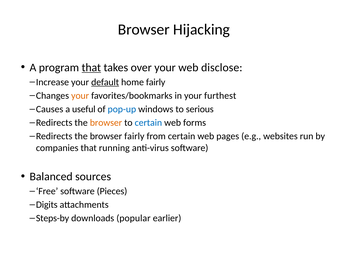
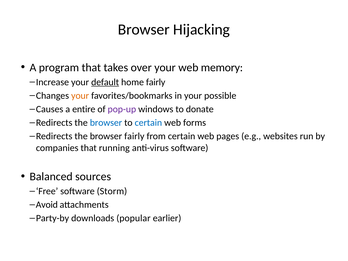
that underline: present -> none (91, 68)
disclose: disclose -> memory (222, 68)
furthest: furthest -> possible (220, 96)
useful: useful -> entire (84, 109)
pop-up colour: blue -> purple (122, 109)
serious: serious -> donate (200, 109)
browser colour: orange -> blue (106, 123)
Pieces: Pieces -> Storm (112, 191)
Digits: Digits -> Avoid (47, 205)
Steps-by: Steps-by -> Party-by (52, 218)
